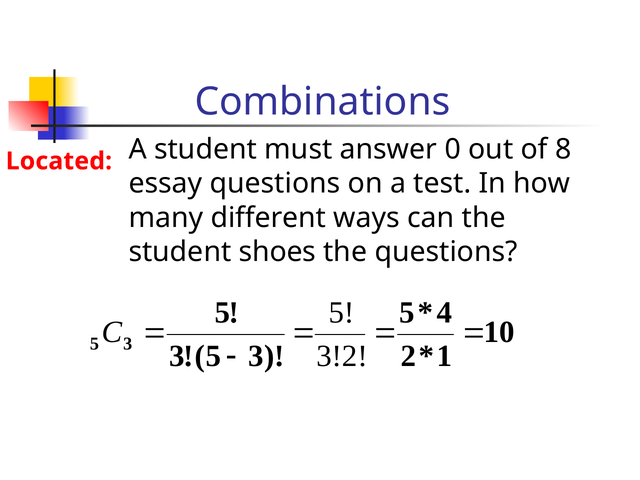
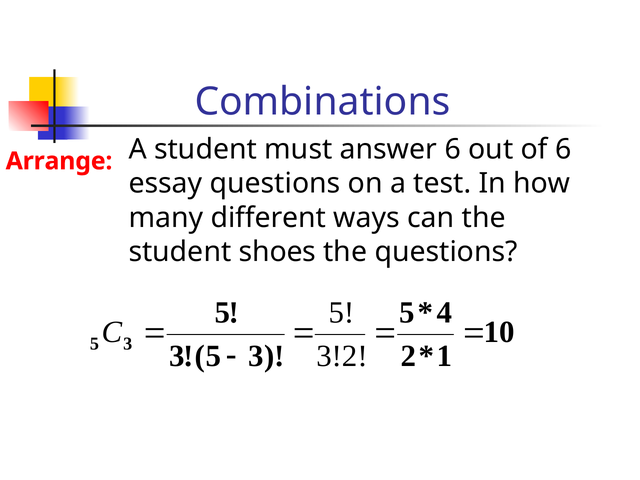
answer 0: 0 -> 6 (453, 149)
of 8: 8 -> 6 (563, 149)
Located: Located -> Arrange (59, 161)
